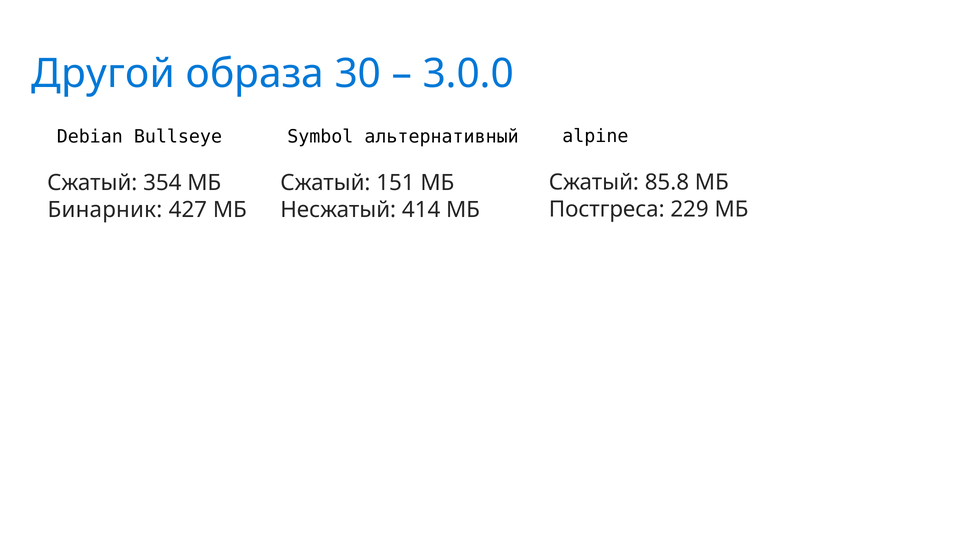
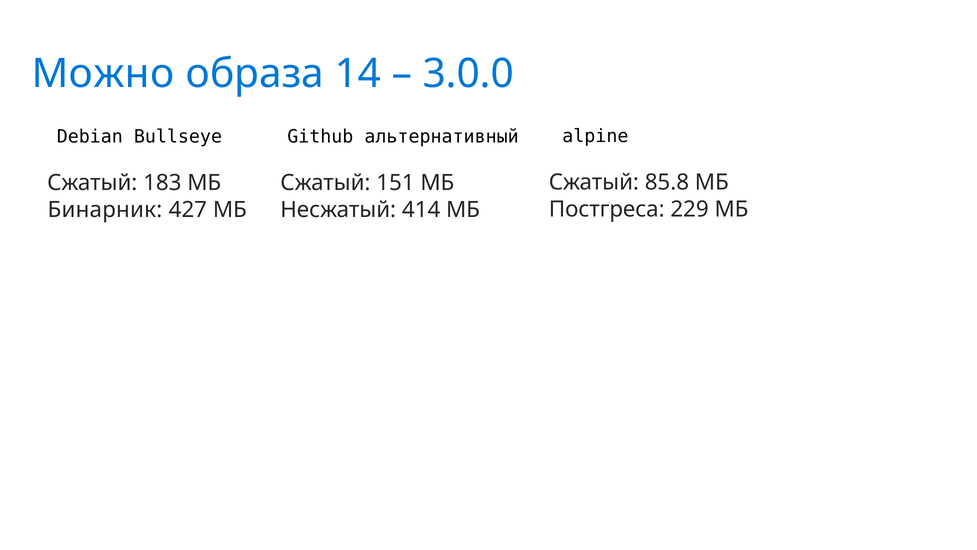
Другой: Другой -> Можно (103, 74)
30: 30 -> 14 (358, 74)
Symbol: Symbol -> Github (320, 136)
354: 354 -> 183 (162, 183)
